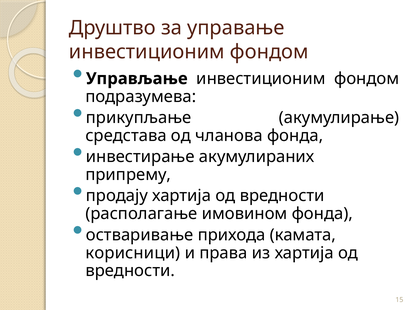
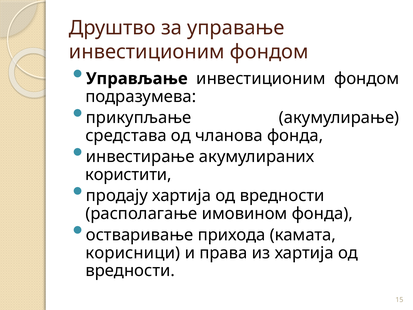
припрему: припрему -> користити (128, 175)
